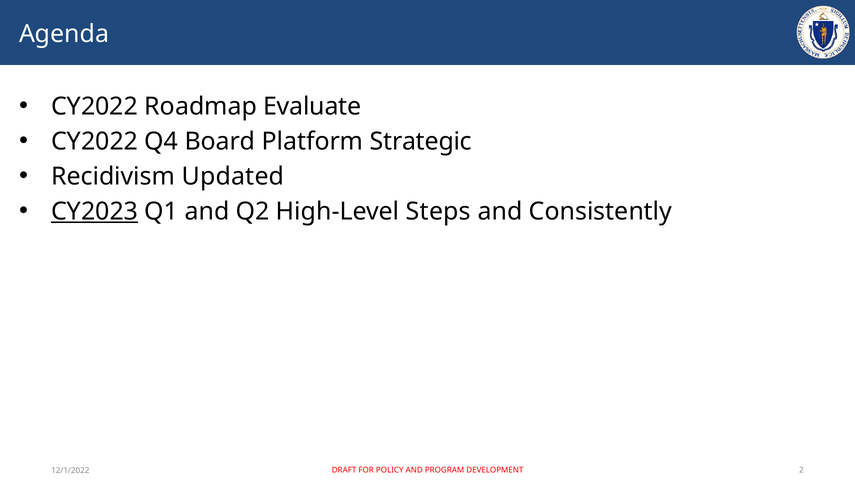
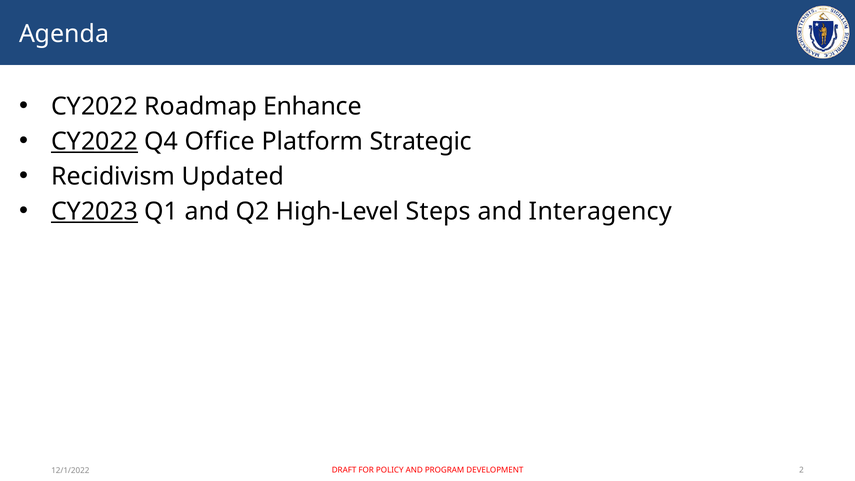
Evaluate: Evaluate -> Enhance (312, 107)
CY2022 underline: none -> present (95, 141)
Board: Board -> Office (220, 141)
Consistently: Consistently -> Interagency (600, 211)
